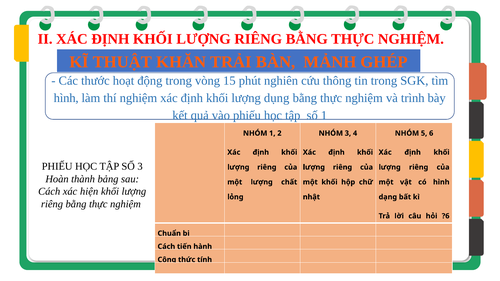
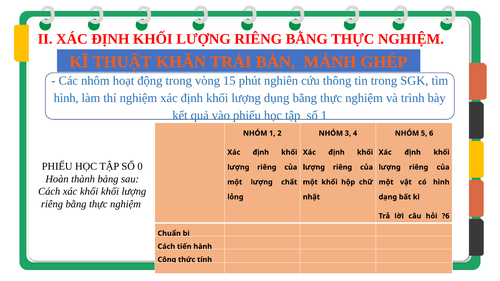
thước: thước -> nhôm (95, 81)
SỐ 3: 3 -> 0 (140, 167)
xác hiện: hiện -> khối (89, 192)
